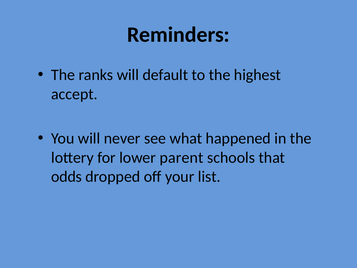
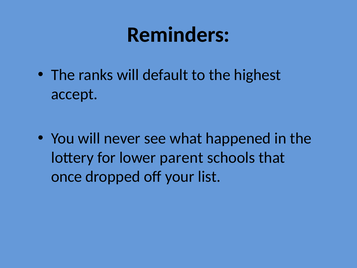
odds: odds -> once (67, 176)
